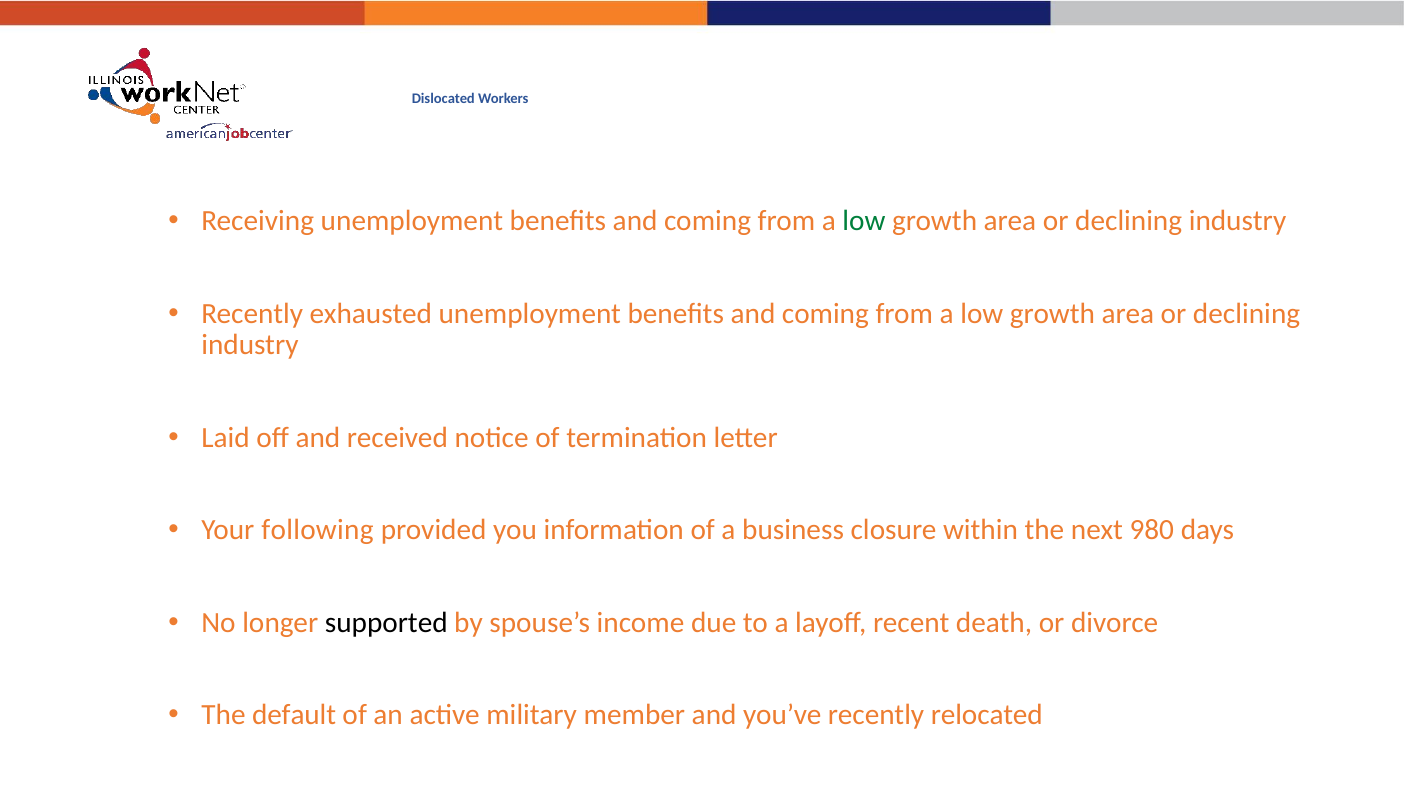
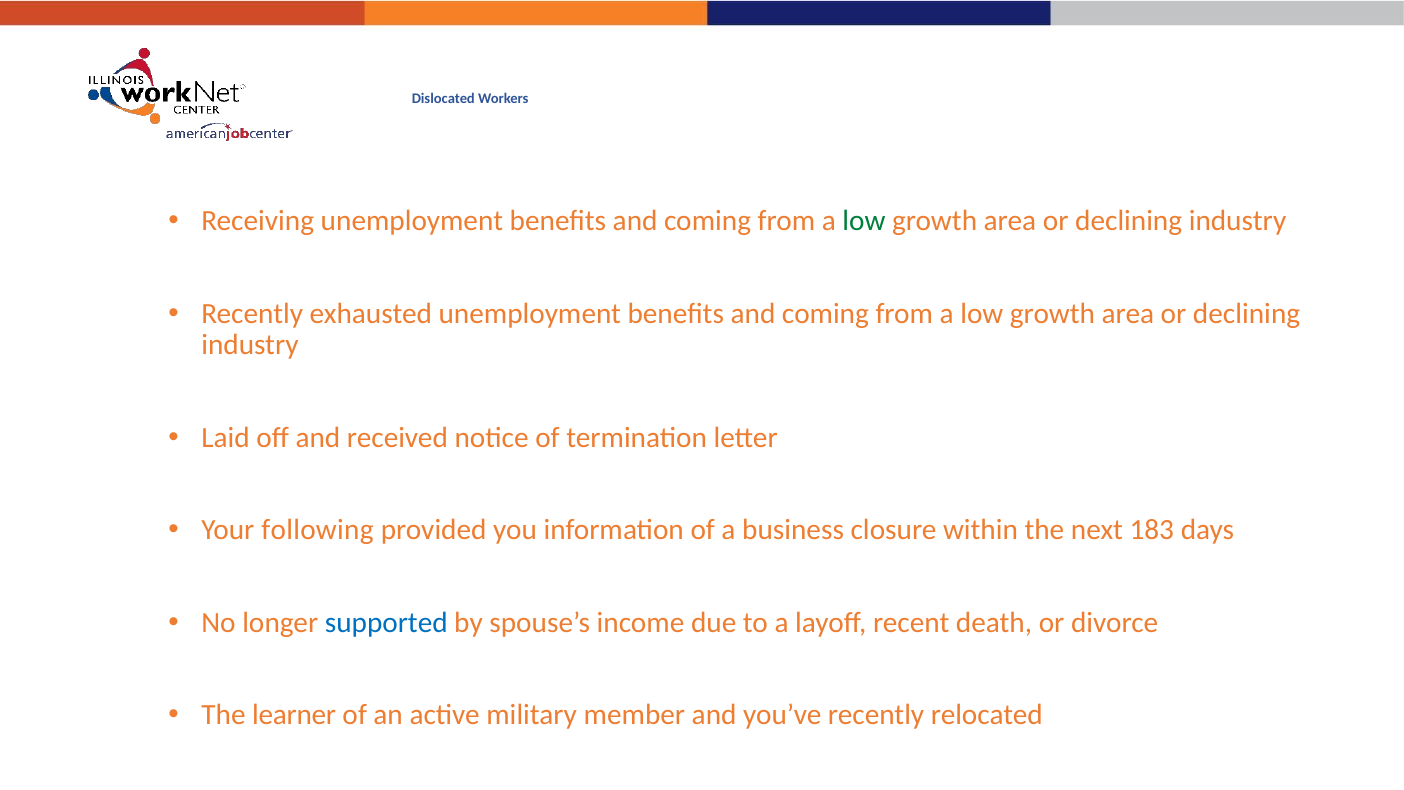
980: 980 -> 183 (1152, 530)
supported colour: black -> blue (386, 622)
default: default -> learner (294, 715)
